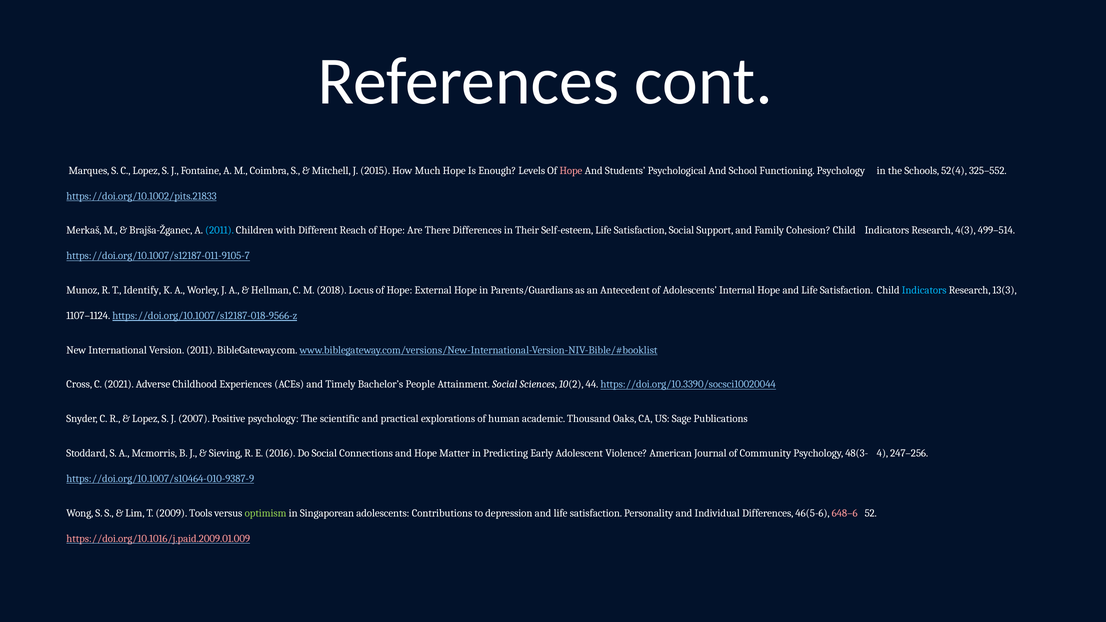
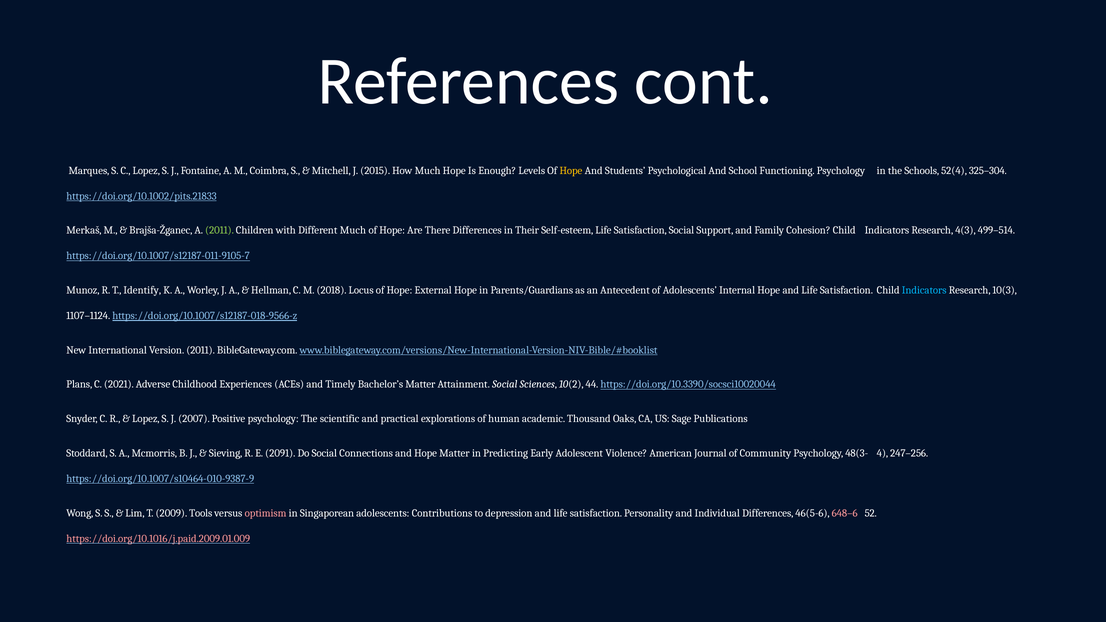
Hope colour: pink -> yellow (571, 171)
325–552: 325–552 -> 325–304 (988, 171)
2011 colour: light blue -> light green (219, 230)
Different Reach: Reach -> Much (353, 230)
13(3: 13(3 -> 10(3 (1005, 290)
Cross: Cross -> Plans (79, 385)
Bachelor’s People: People -> Matter (420, 385)
2016: 2016 -> 2091 (280, 453)
optimism colour: light green -> pink (266, 513)
